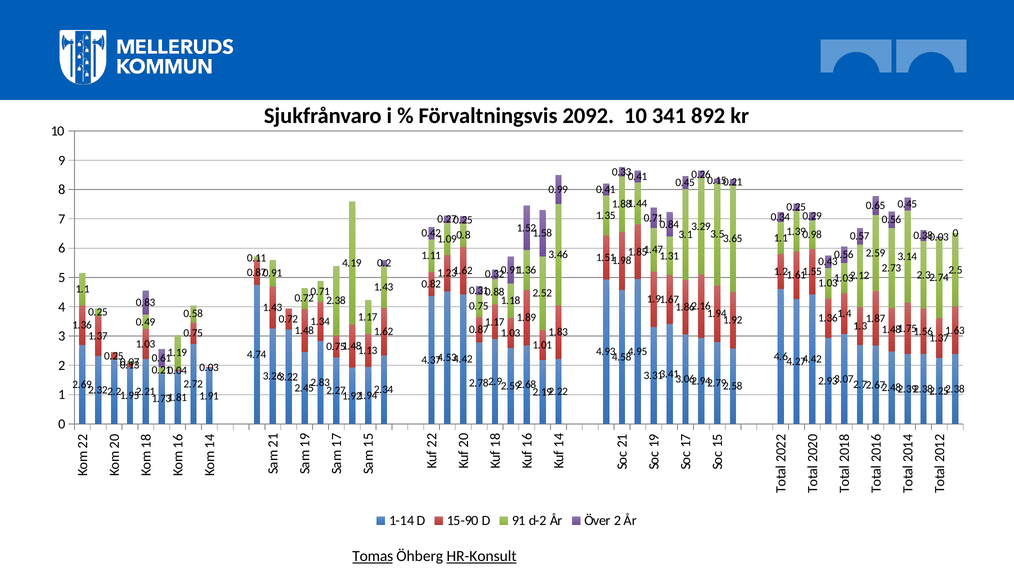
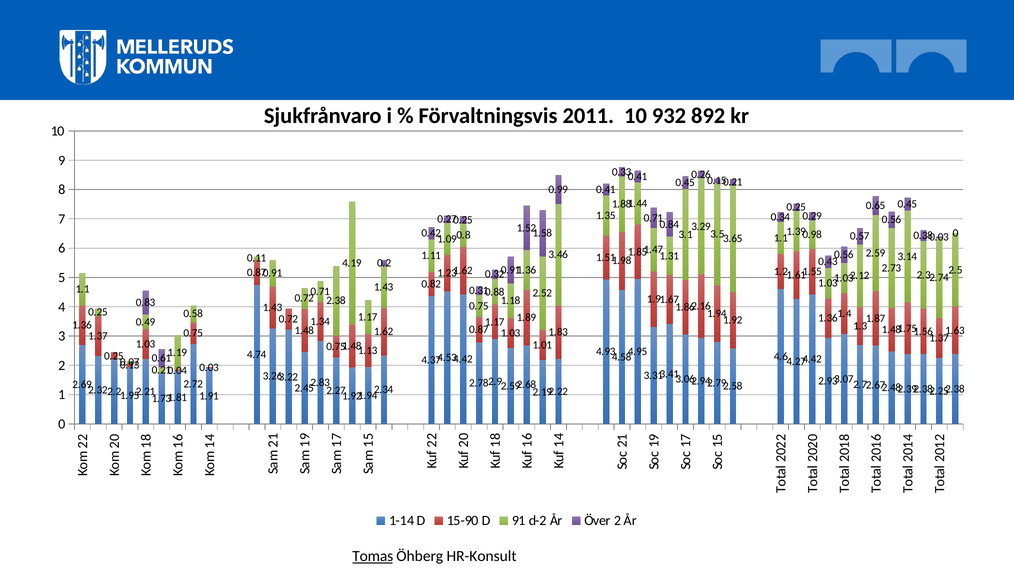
2092: 2092 -> 2011 (588, 116)
341: 341 -> 932 (669, 116)
HR-Konsult underline: present -> none (482, 557)
